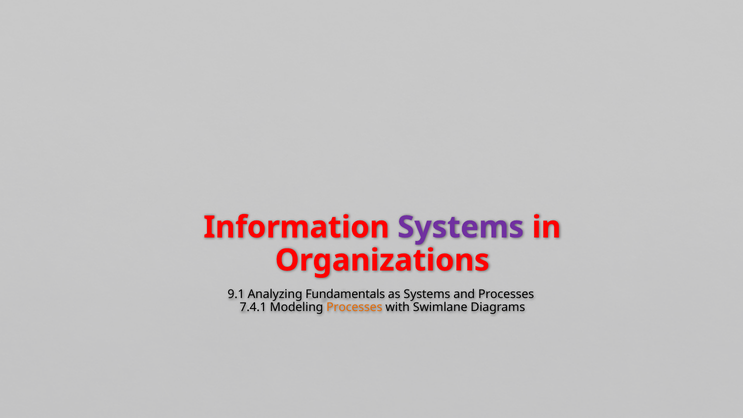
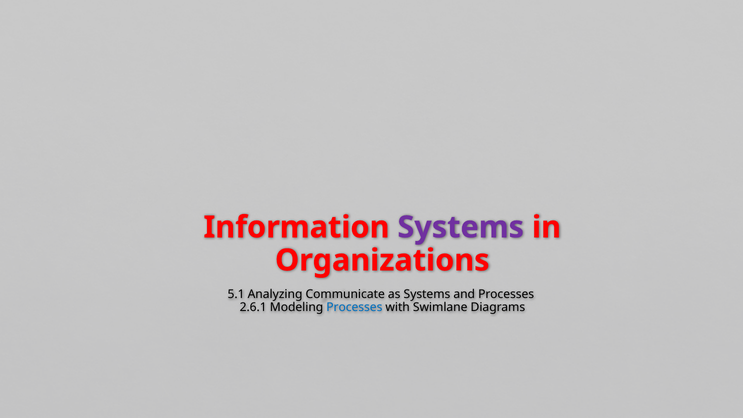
9.1: 9.1 -> 5.1 (236, 294)
Fundamentals: Fundamentals -> Communicate (345, 294)
7.4.1: 7.4.1 -> 2.6.1 (253, 307)
Processes colour: orange -> blue (354, 307)
